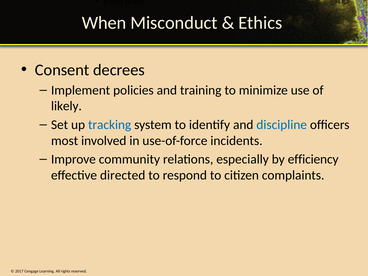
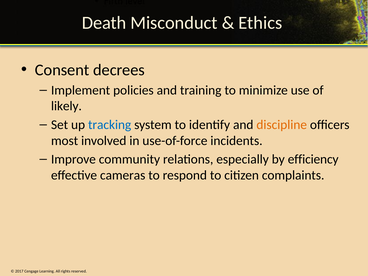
When: When -> Death (104, 23)
discipline colour: blue -> orange (282, 125)
directed: directed -> cameras (123, 175)
